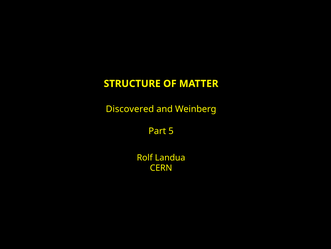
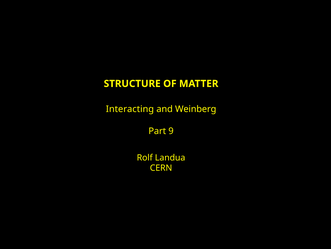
Discovered: Discovered -> Interacting (130, 109)
5: 5 -> 9 (171, 131)
